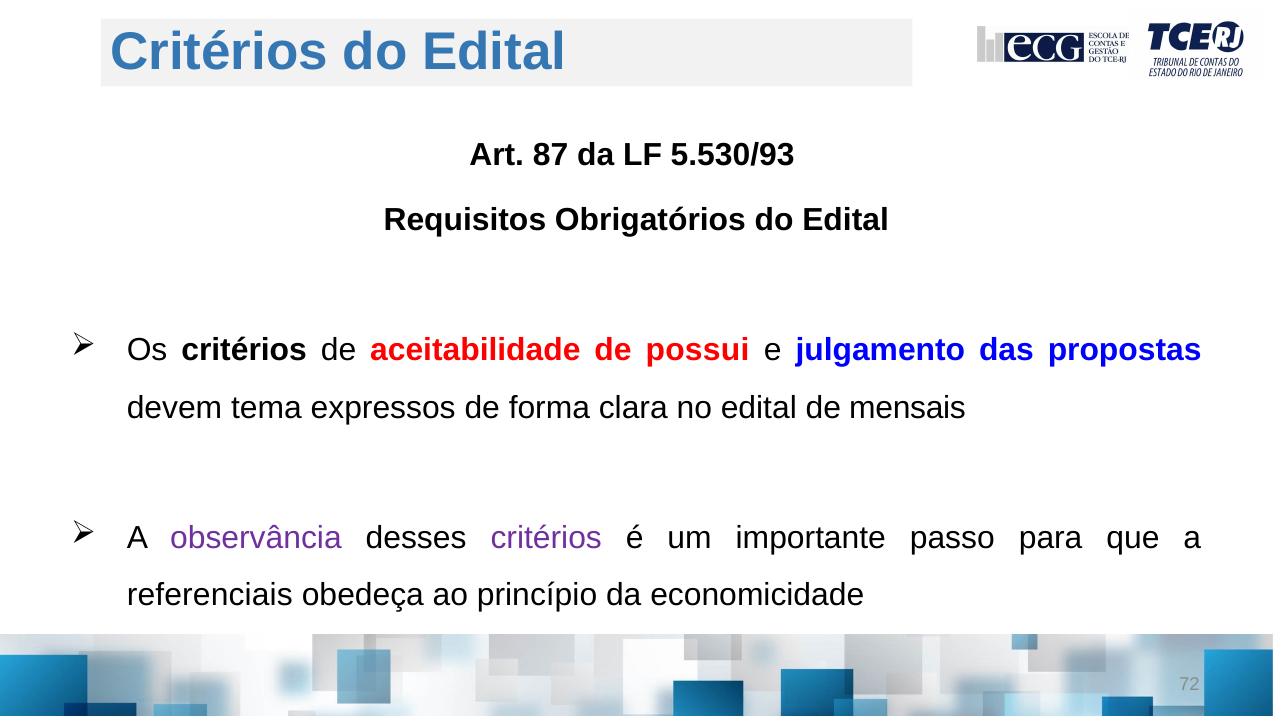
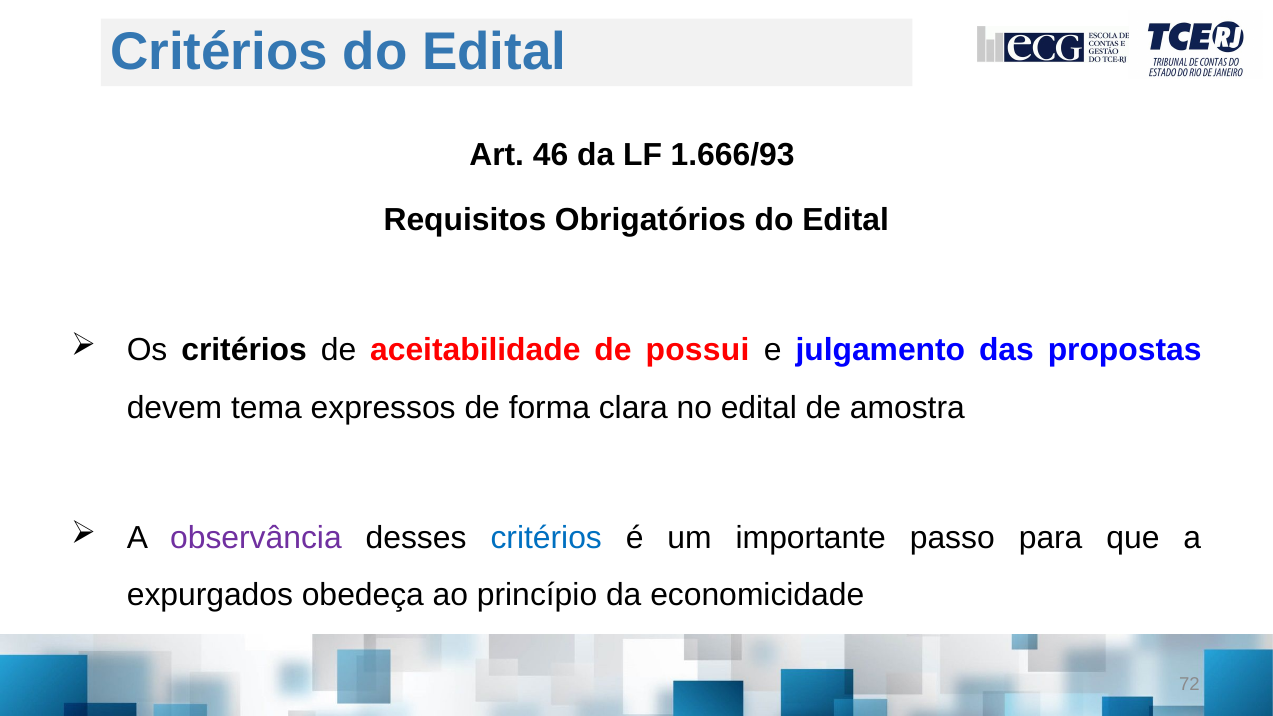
87: 87 -> 46 (551, 155)
5.530/93: 5.530/93 -> 1.666/93 (733, 155)
mensais: mensais -> amostra (907, 408)
critérios colour: purple -> blue (546, 538)
referenciais: referenciais -> expurgados (210, 595)
